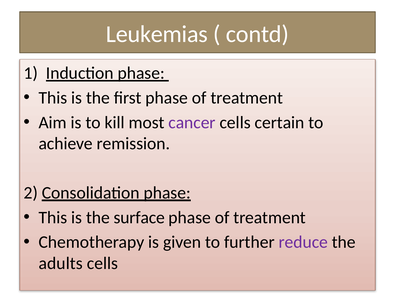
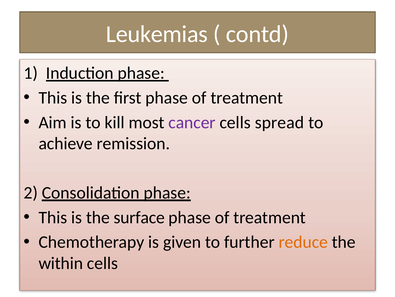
certain: certain -> spread (279, 122)
reduce colour: purple -> orange (303, 242)
adults: adults -> within (61, 263)
